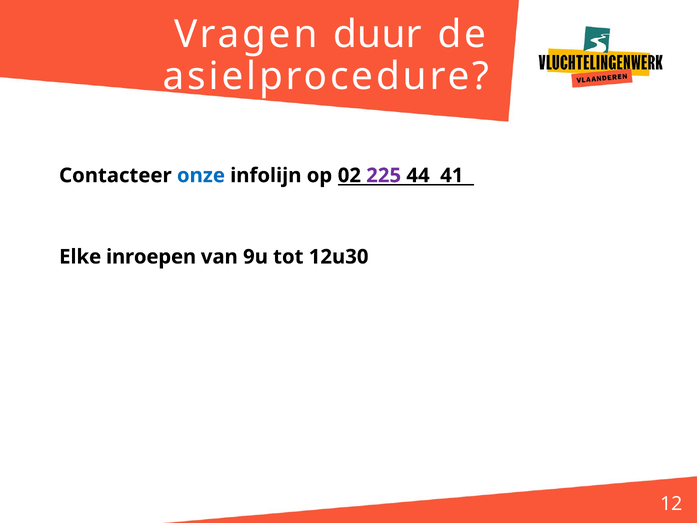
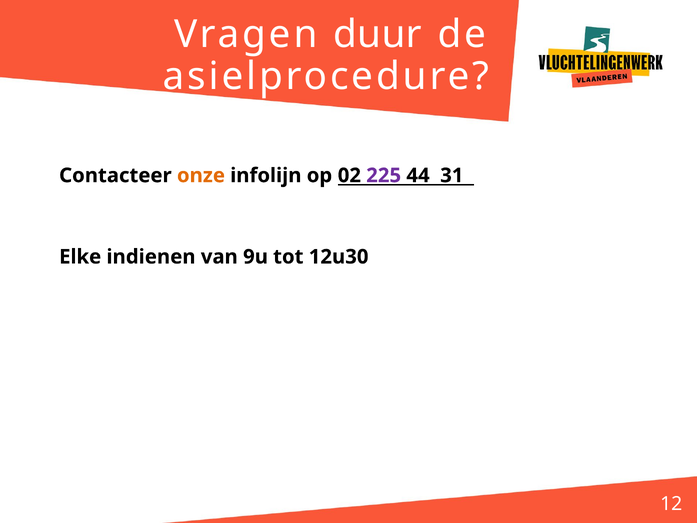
onze colour: blue -> orange (201, 175)
41: 41 -> 31 (452, 175)
inroepen: inroepen -> indienen (151, 257)
